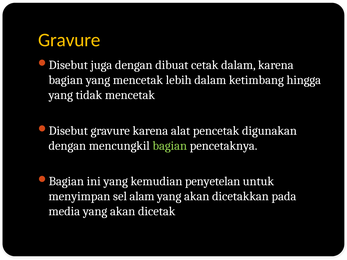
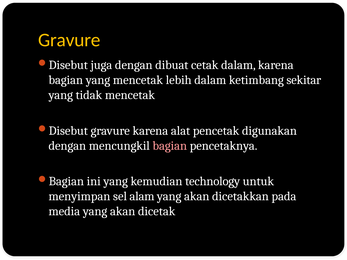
hingga: hingga -> sekitar (304, 80)
bagian colour: light green -> pink (170, 146)
penyetelan: penyetelan -> technology (213, 181)
